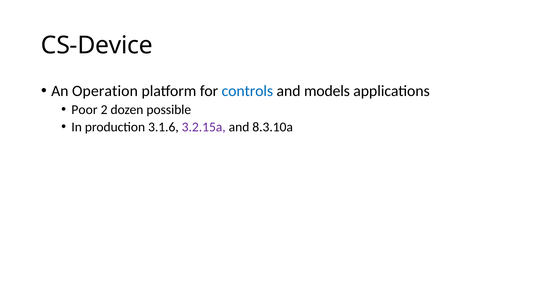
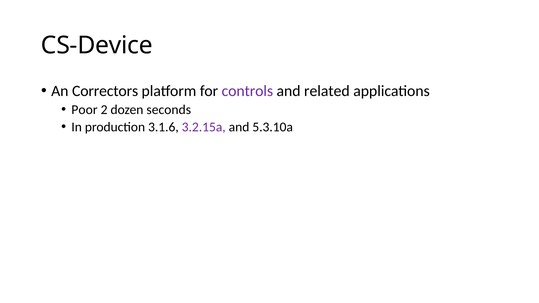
Operation: Operation -> Correctors (105, 91)
controls colour: blue -> purple (247, 91)
models: models -> related (327, 91)
possible: possible -> seconds (169, 110)
8.3.10a: 8.3.10a -> 5.3.10a (273, 127)
